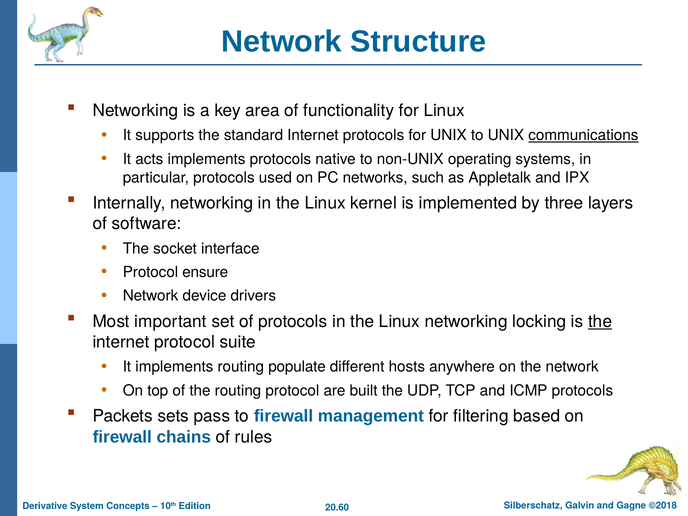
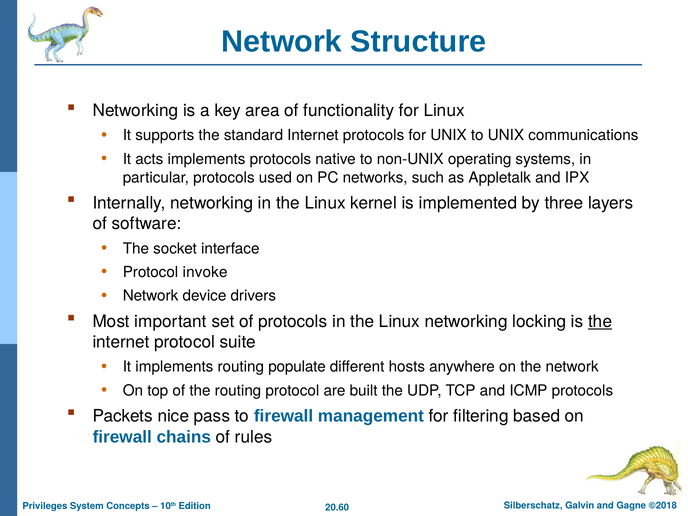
communications underline: present -> none (583, 135)
ensure: ensure -> invoke (205, 272)
sets: sets -> nice (173, 416)
Derivative: Derivative -> Privileges (45, 506)
